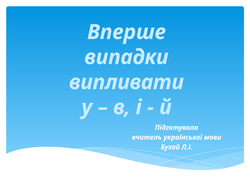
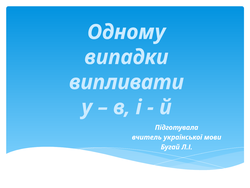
Вперше: Вперше -> Одному (126, 32)
